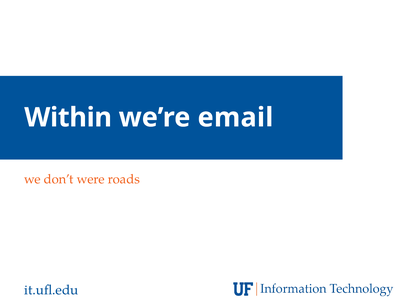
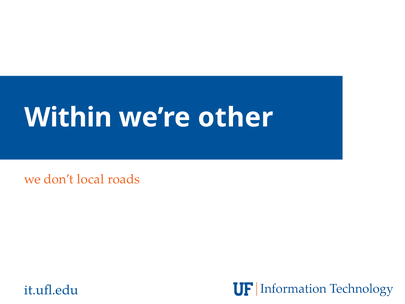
email: email -> other (235, 117)
were: were -> local (91, 179)
